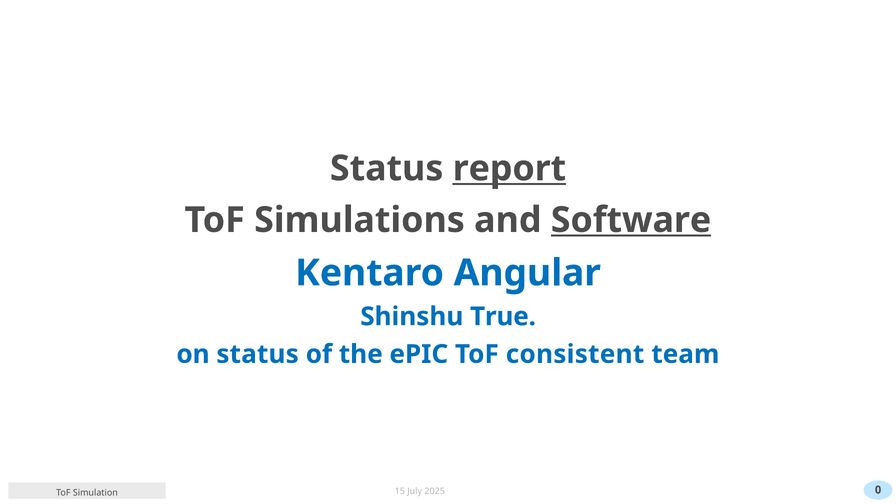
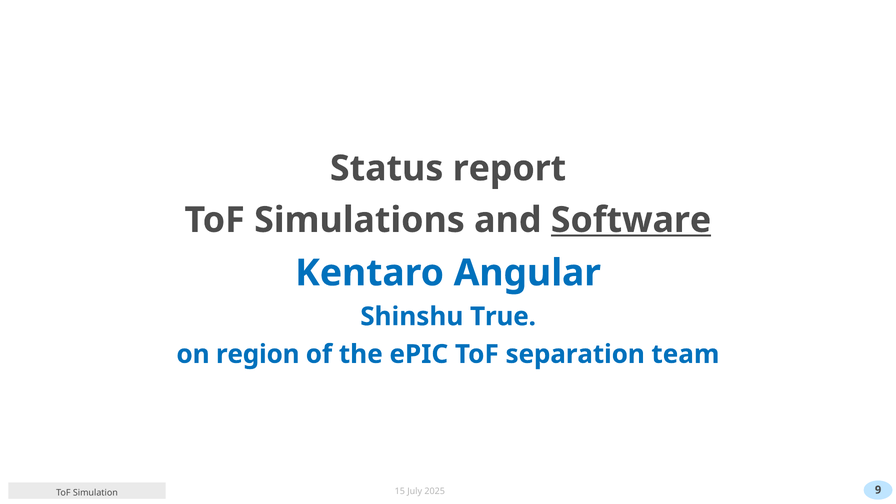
report underline: present -> none (509, 168)
on status: status -> region (258, 354)
consistent: consistent -> separation (575, 354)
0: 0 -> 9 (878, 490)
